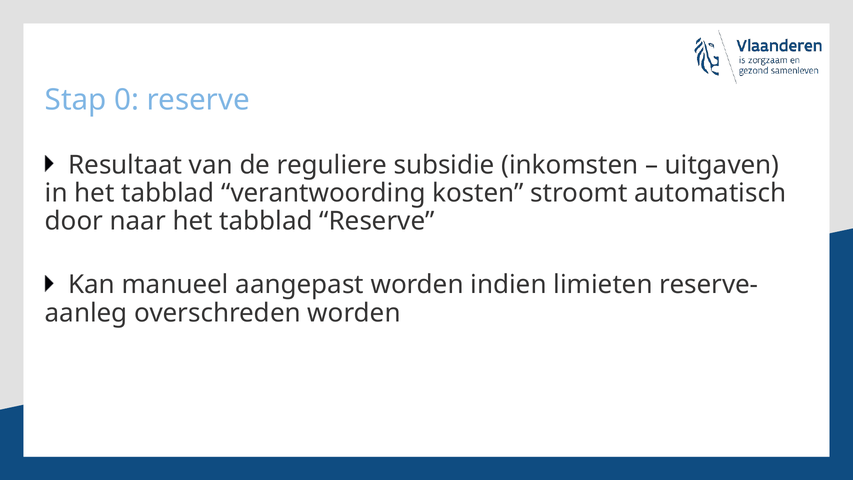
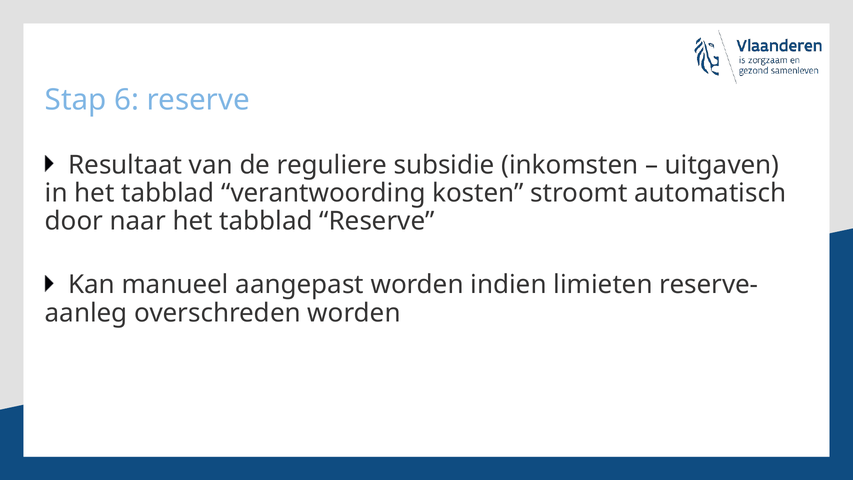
0: 0 -> 6 (127, 100)
